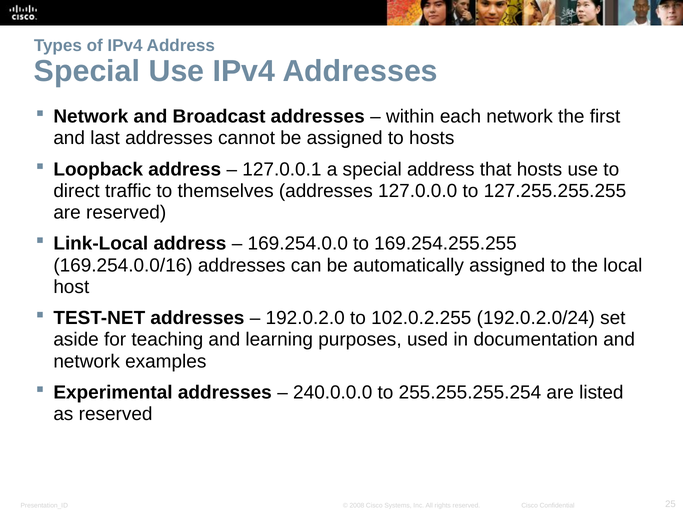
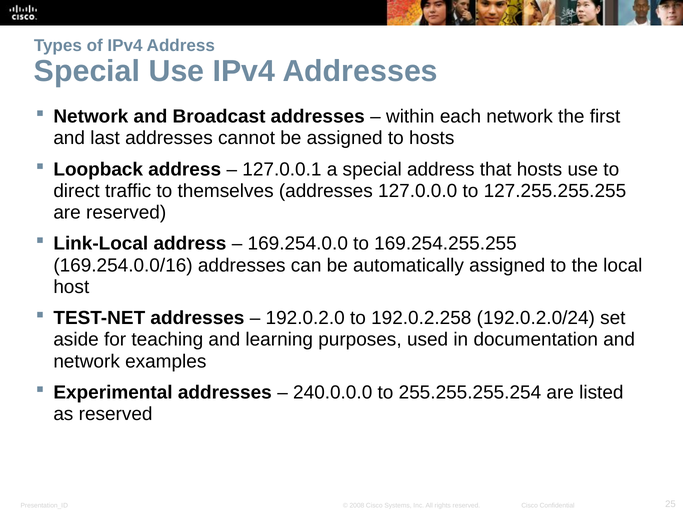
102.0.2.255: 102.0.2.255 -> 192.0.2.258 (421, 318)
